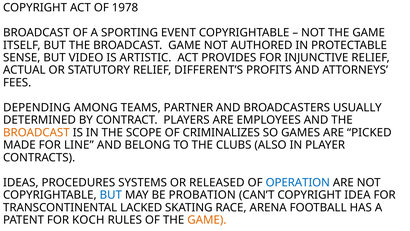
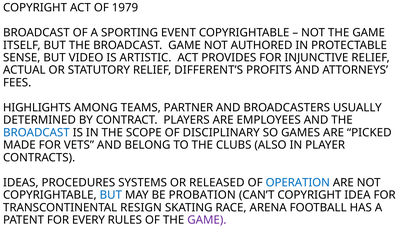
1978: 1978 -> 1979 (125, 8)
DEPENDING: DEPENDING -> HIGHLIGHTS (37, 107)
BROADCAST colour: orange -> blue (36, 132)
CRIMINALIZES: CRIMINALIZES -> DISCIPLINARY (221, 132)
LINE: LINE -> VETS (79, 145)
LACKED: LACKED -> RESIGN (141, 207)
KOCH: KOCH -> EVERY (88, 220)
GAME colour: orange -> purple (207, 220)
